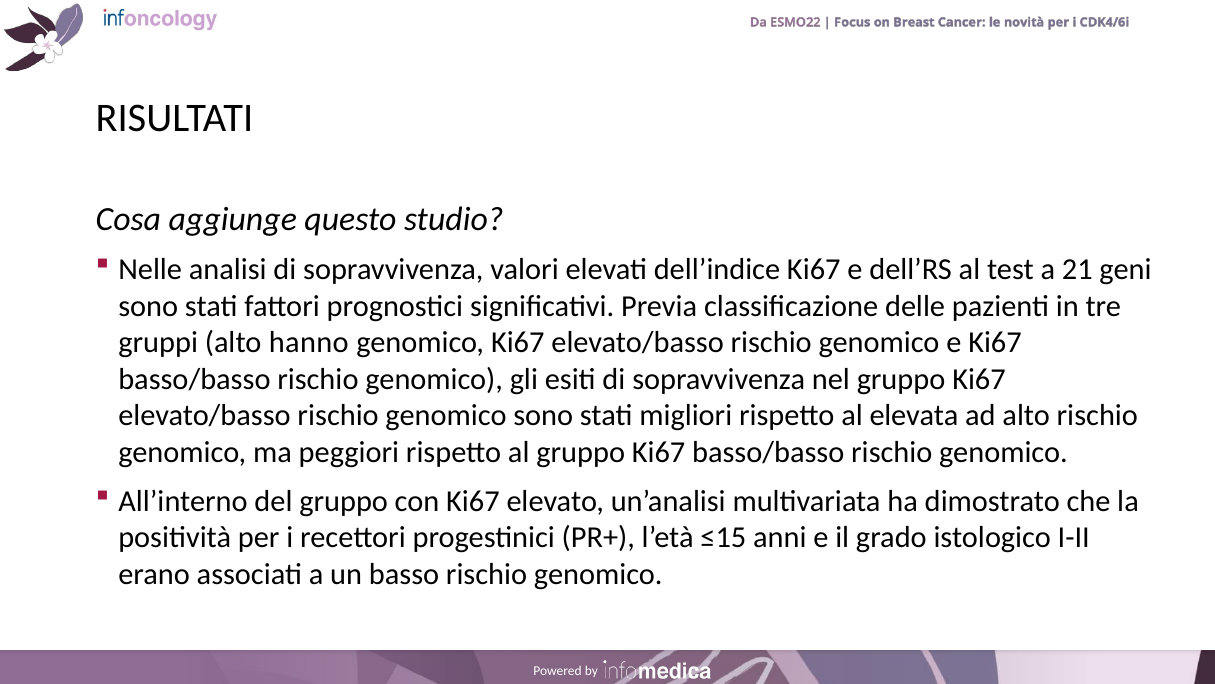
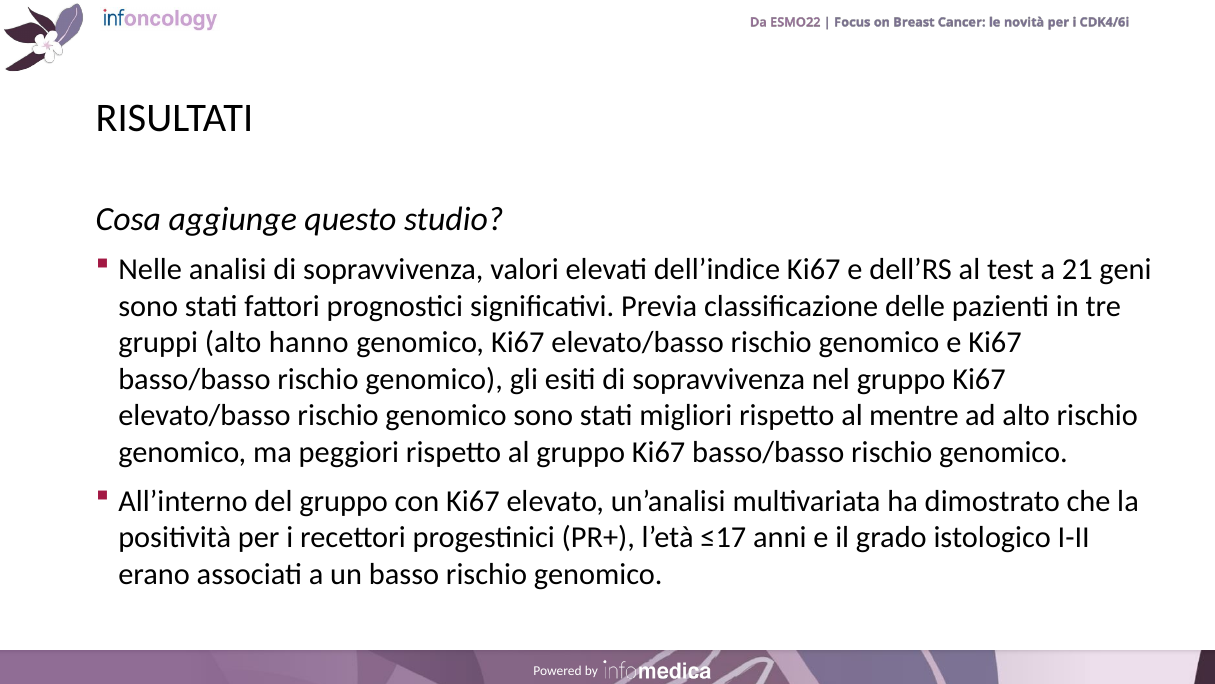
elevata: elevata -> mentre (914, 415)
≤15: ≤15 -> ≤17 (723, 537)
